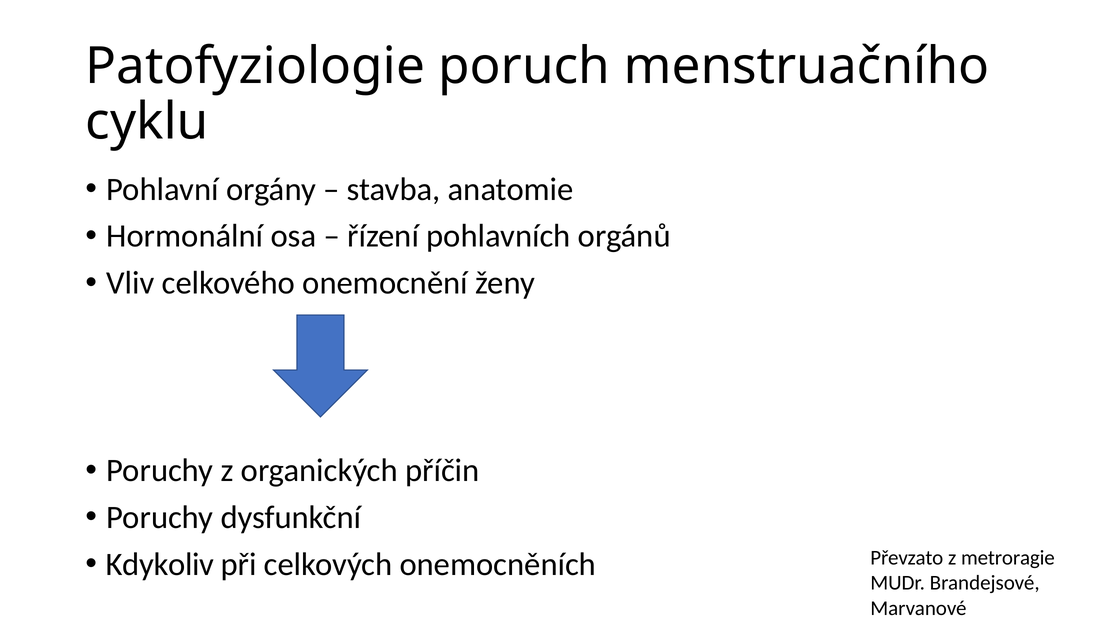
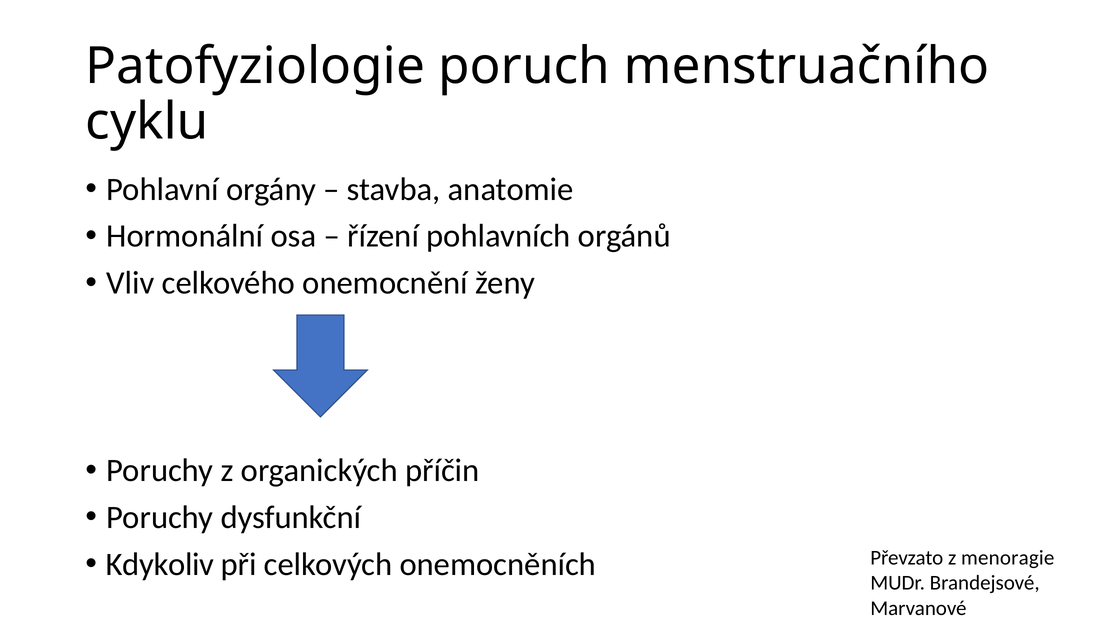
metroragie: metroragie -> menoragie (1008, 558)
